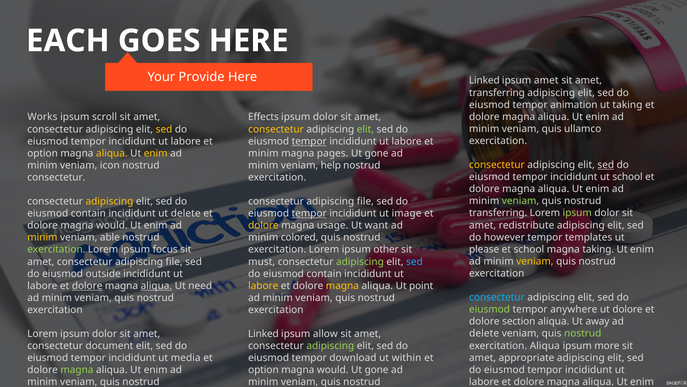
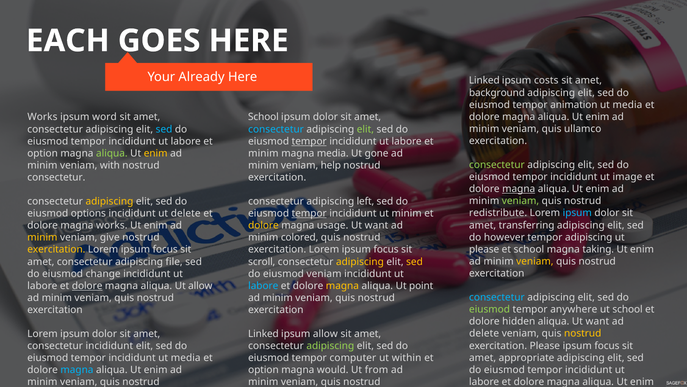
Provide: Provide -> Already (202, 77)
ipsum amet: amet -> costs (546, 81)
transferring: transferring -> background (497, 93)
taking: taking -> media (627, 105)
scroll: scroll -> word (104, 117)
Effects: Effects -> School (263, 117)
sed colour: yellow -> light blue (164, 129)
consectetur colour: yellow -> light blue (276, 129)
aliqua colour: yellow -> light green (112, 153)
magna pages: pages -> media (333, 153)
consectetur colour: yellow -> light green (497, 165)
sed underline: present -> none (606, 165)
icon: icon -> with (110, 165)
ut school: school -> image (627, 177)
magna underline: none -> present (519, 189)
file: file -> left (365, 201)
transferring: transferring -> redistribute (498, 213)
ipsum colour: light green -> light blue (577, 213)
contain: contain -> options (88, 213)
ut image: image -> minim (407, 213)
redistribute: redistribute -> transferring (527, 225)
dolore magna would: would -> works (112, 225)
tempor templates: templates -> adipiscing (589, 237)
able: able -> give (110, 237)
exercitation colour: light green -> yellow (56, 249)
other: other -> focus (386, 249)
must: must -> scroll (262, 261)
adipiscing colour: light green -> yellow (360, 261)
sed colour: light blue -> yellow (415, 261)
outside: outside -> change (103, 273)
contain: contain -> veniam (324, 273)
aliqua underline: present -> none (156, 285)
Ut need: need -> allow (200, 285)
labore colour: yellow -> light blue (263, 285)
ut dolore: dolore -> school (628, 309)
section: section -> hidden (519, 321)
aliqua Ut away: away -> want (597, 321)
nostrud colour: light green -> yellow (583, 333)
exercitation Aliqua: Aliqua -> Please (545, 345)
more: more -> focus (607, 345)
consectetur document: document -> incididunt (109, 346)
download: download -> computer (353, 358)
magna colour: light green -> light blue (77, 370)
gone: gone -> from (377, 370)
